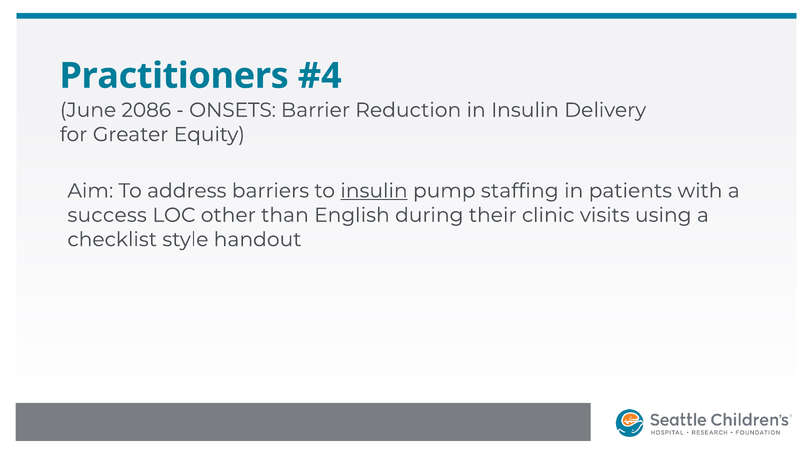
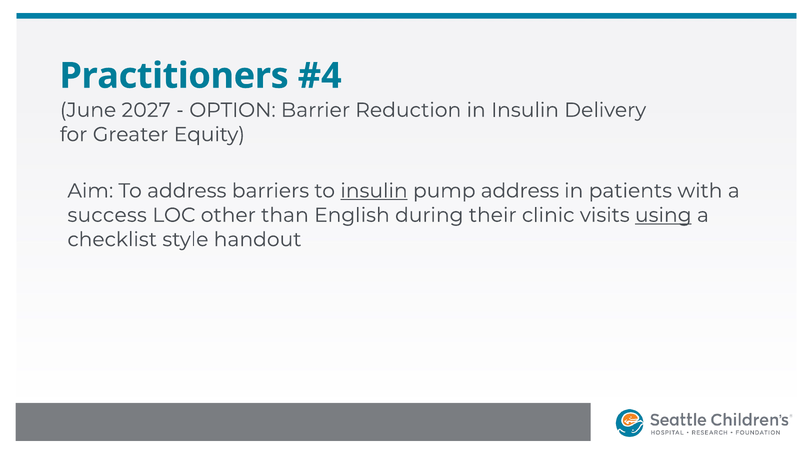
2086: 2086 -> 2027 (146, 110)
ONSETS: ONSETS -> OPTION (232, 110)
pump staffing: staffing -> address (520, 191)
using underline: none -> present (663, 215)
